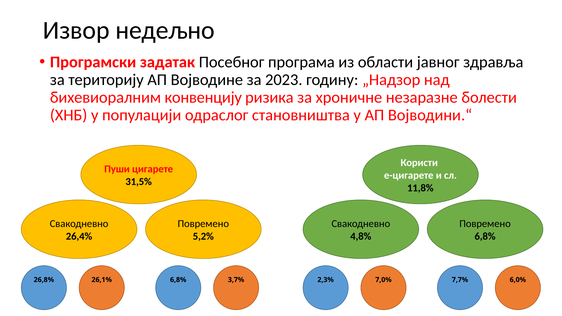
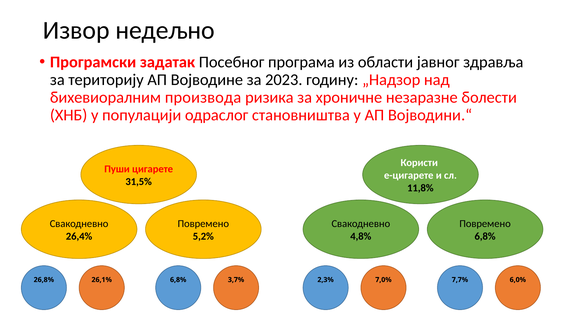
конвенцију: конвенцију -> производа (203, 97)
